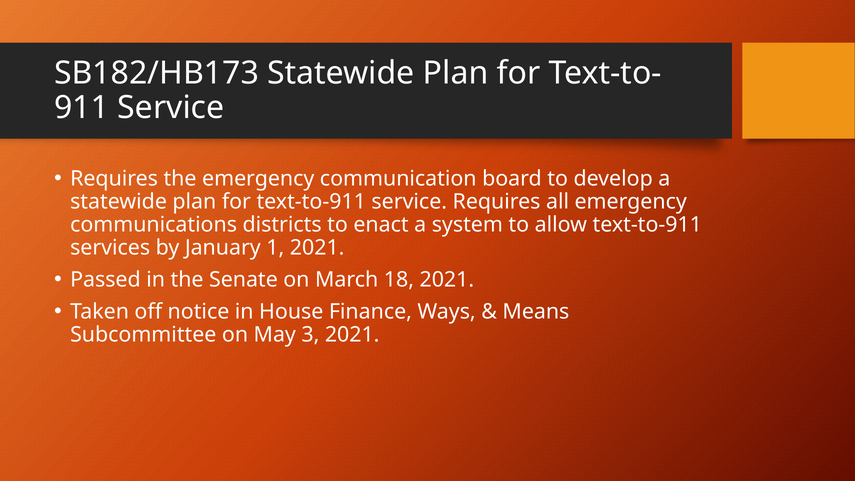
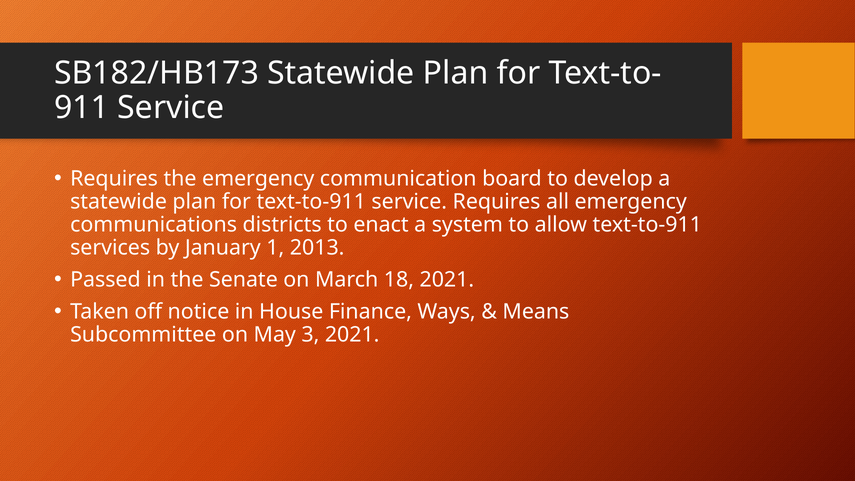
1 2021: 2021 -> 2013 (317, 248)
